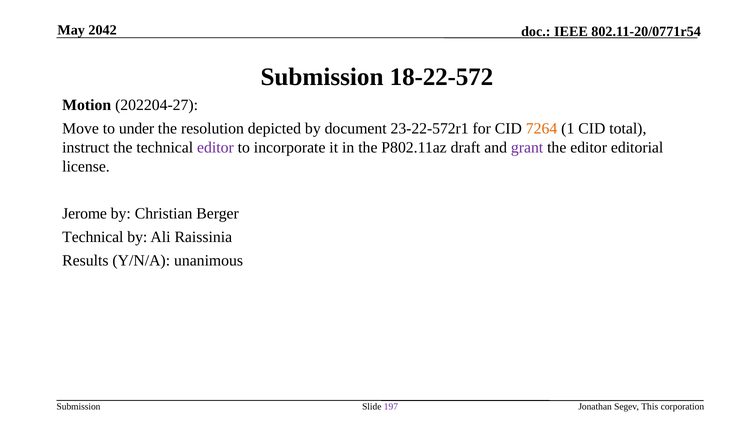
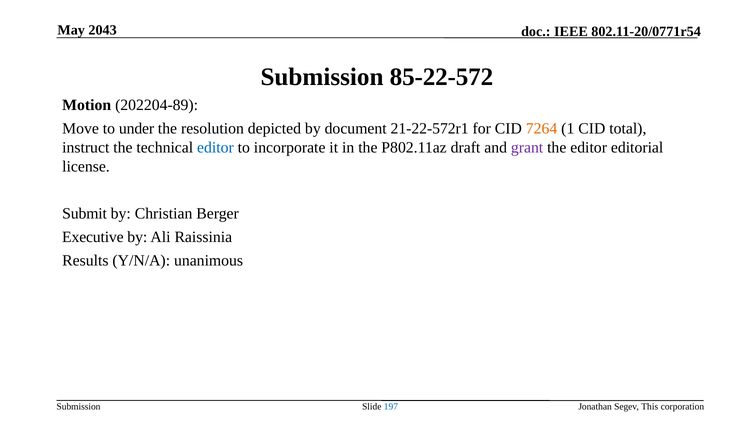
2042: 2042 -> 2043 (103, 30)
18-22-572: 18-22-572 -> 85-22-572 (441, 77)
202204-27: 202204-27 -> 202204-89 (157, 105)
23-22-572r1: 23-22-572r1 -> 21-22-572r1 (430, 129)
editor colour: purple -> blue (215, 148)
Jerome: Jerome -> Submit (85, 214)
Technical: Technical -> Executive (93, 237)
197 colour: purple -> blue (391, 407)
